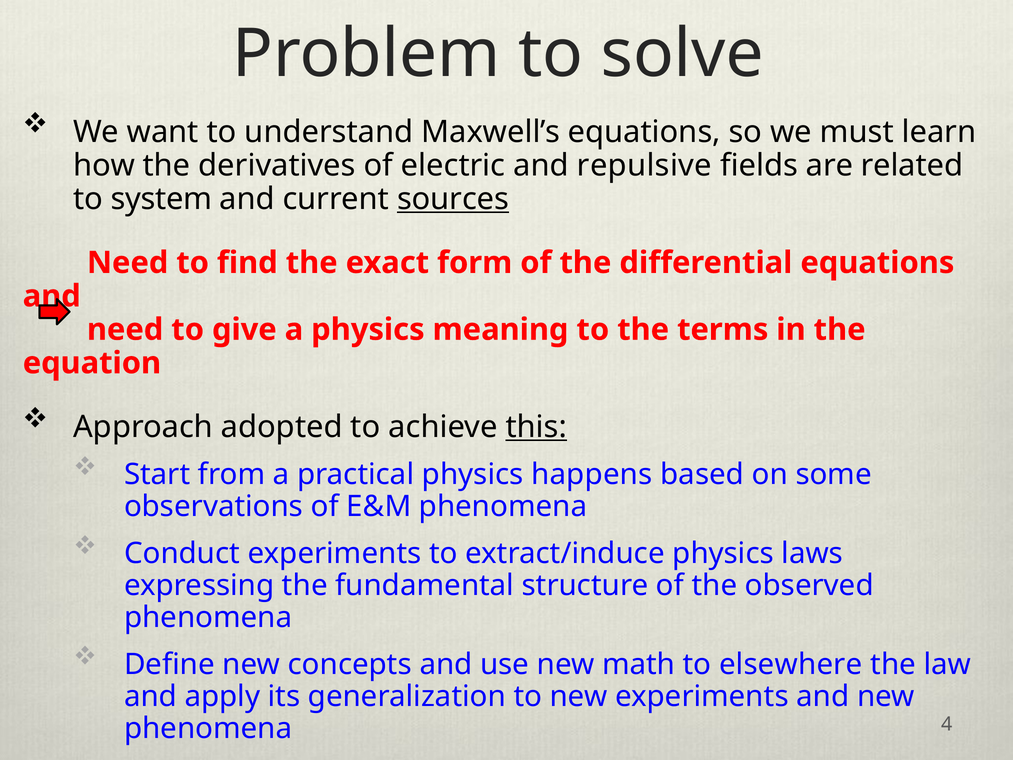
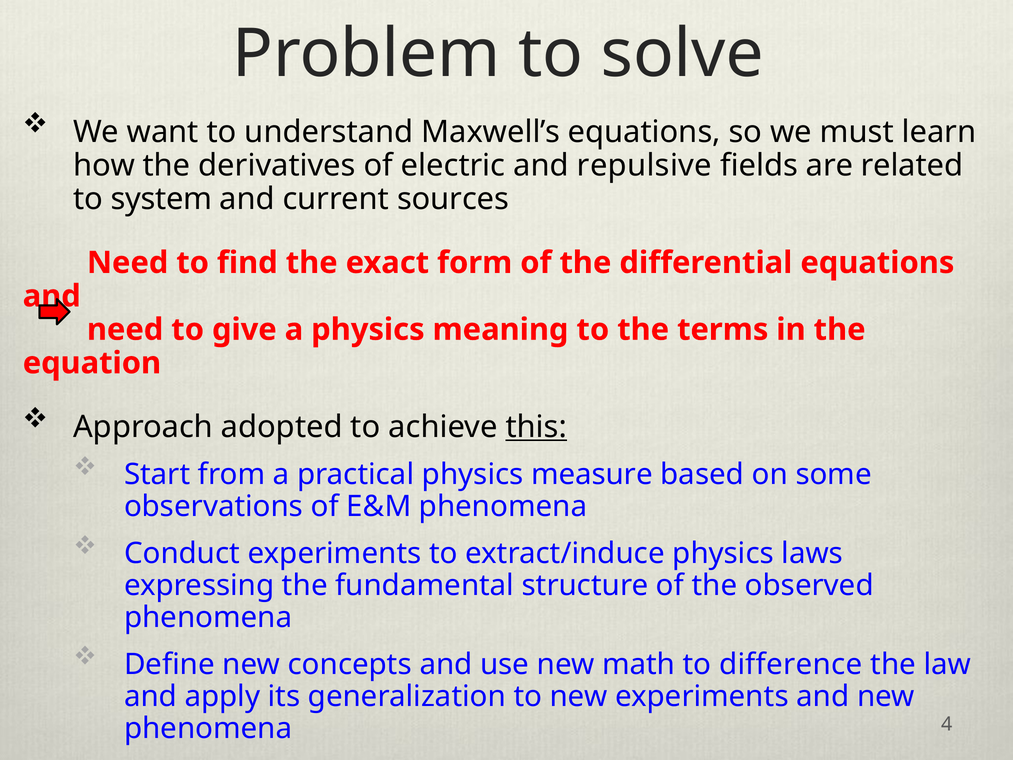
sources underline: present -> none (453, 199)
happens: happens -> measure (592, 474)
elsewhere: elsewhere -> difference (791, 664)
